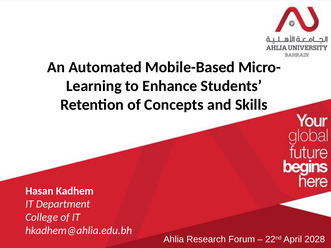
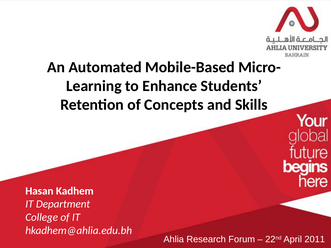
2028: 2028 -> 2011 (315, 239)
